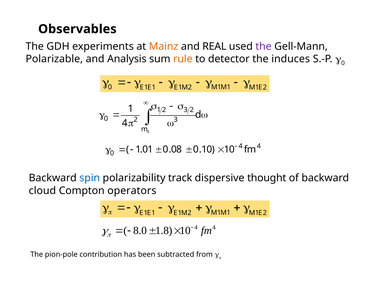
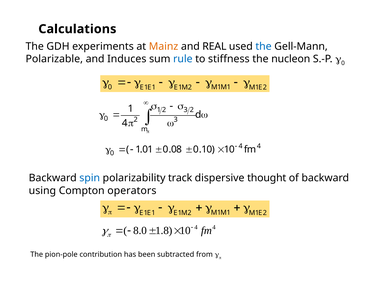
Observables: Observables -> Calculations (77, 29)
the colour: purple -> blue (264, 46)
Analysis: Analysis -> Induces (127, 59)
rule colour: orange -> blue (183, 59)
detector: detector -> stiffness (229, 59)
induces: induces -> nucleon (291, 59)
cloud: cloud -> using (42, 191)
